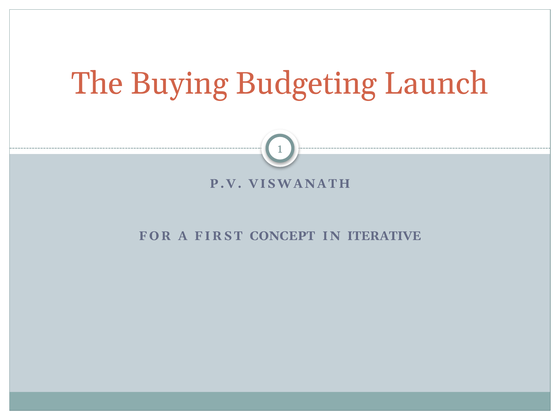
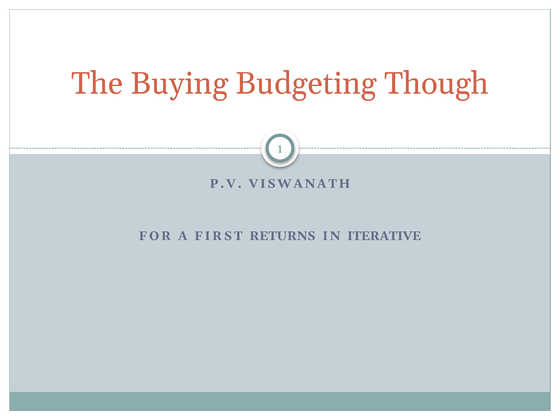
Launch: Launch -> Though (437, 83)
CONCEPT: CONCEPT -> RETURNS (282, 236)
